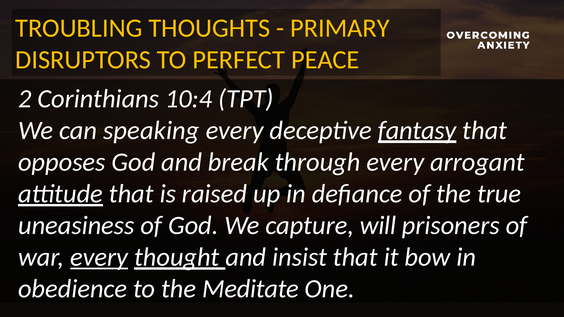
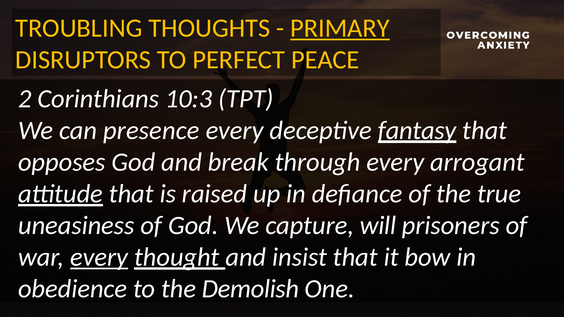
PRIMARY underline: none -> present (340, 28)
10:4: 10:4 -> 10:3 (189, 99)
speaking: speaking -> presence (151, 130)
Meditate: Meditate -> Demolish (250, 289)
